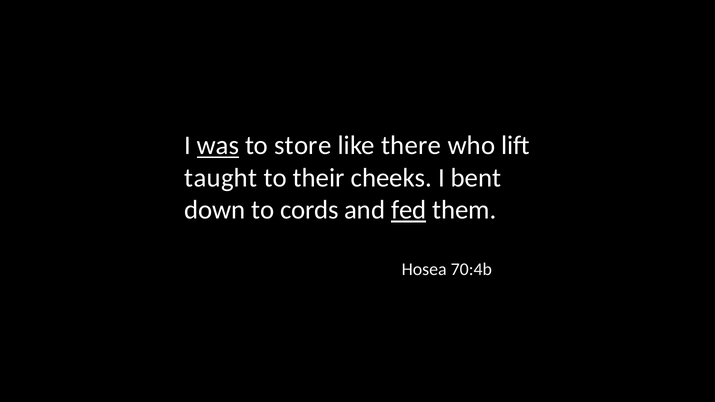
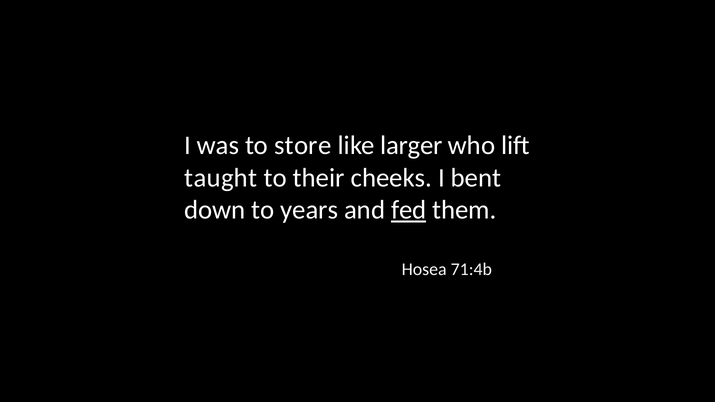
was underline: present -> none (218, 146)
there: there -> larger (411, 146)
cords: cords -> years (309, 210)
70:4b: 70:4b -> 71:4b (471, 269)
